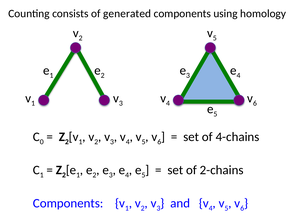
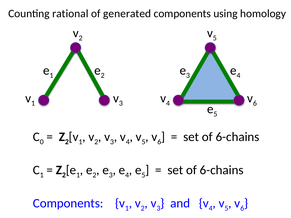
consists: consists -> rational (70, 14)
4-chains: 4-chains -> 6-chains (238, 137)
2-chains: 2-chains -> 6-chains (222, 170)
